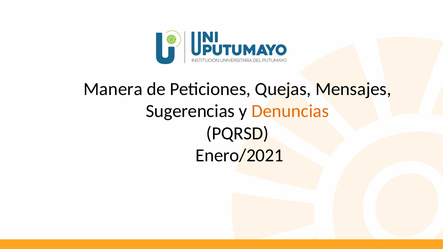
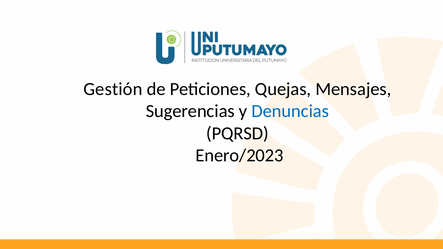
Manera: Manera -> Gestión (113, 89)
Denuncias colour: orange -> blue (290, 111)
Enero/2021: Enero/2021 -> Enero/2023 (240, 155)
